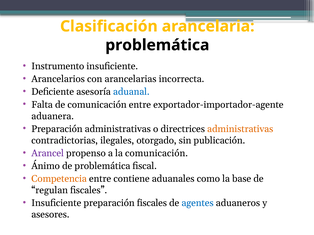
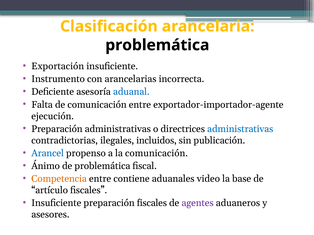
Instrumento: Instrumento -> Exportación (58, 66)
Arancelarios: Arancelarios -> Instrumento (58, 79)
aduanera: aduanera -> ejecución (53, 116)
administrativas colour: orange -> blue (240, 129)
otorgado: otorgado -> incluidos (156, 141)
Arancel colour: purple -> blue (48, 153)
como: como -> video (208, 179)
regulan: regulan -> artículo (50, 191)
agentes colour: blue -> purple (198, 203)
